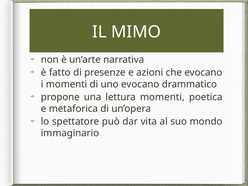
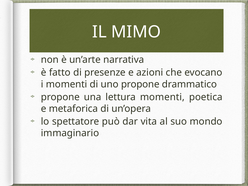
uno evocano: evocano -> propone (140, 84)
